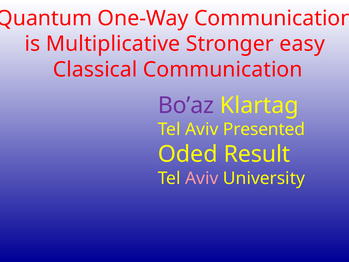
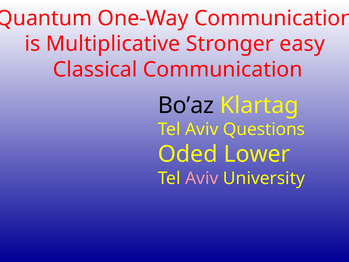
Bo’az colour: purple -> black (186, 105)
Presented: Presented -> Questions (264, 129)
Result: Result -> Lower (257, 154)
